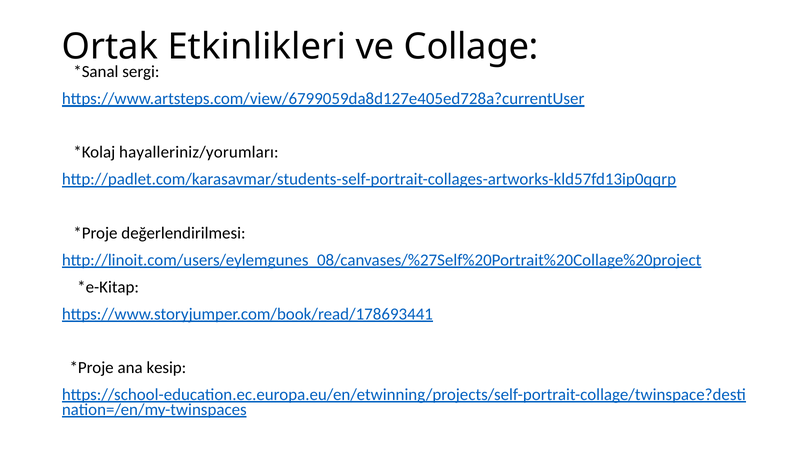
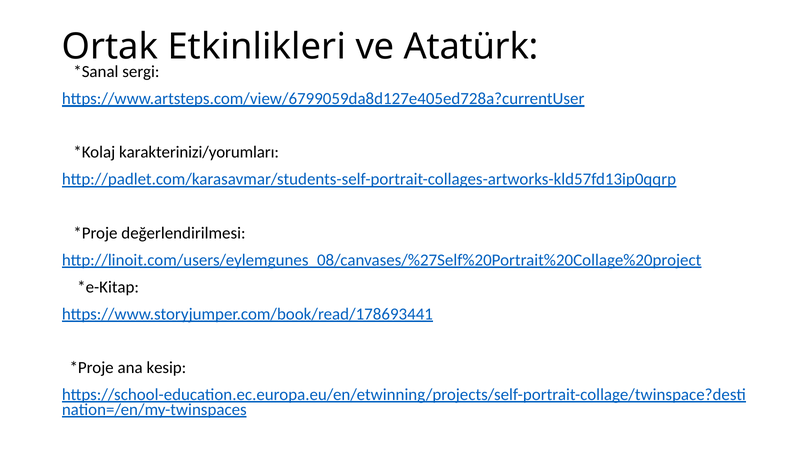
Collage: Collage -> Atatürk (471, 47)
hayalleriniz/yorumları: hayalleriniz/yorumları -> karakterinizi/yorumları (199, 152)
